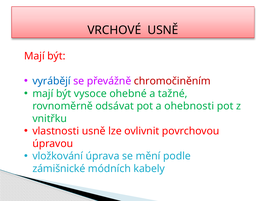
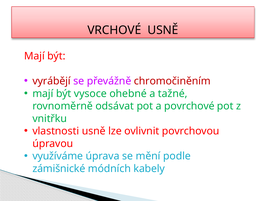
vyrábějí colour: blue -> red (52, 81)
ohebnosti: ohebnosti -> povrchové (189, 106)
vložkování: vložkování -> využíváme (58, 156)
